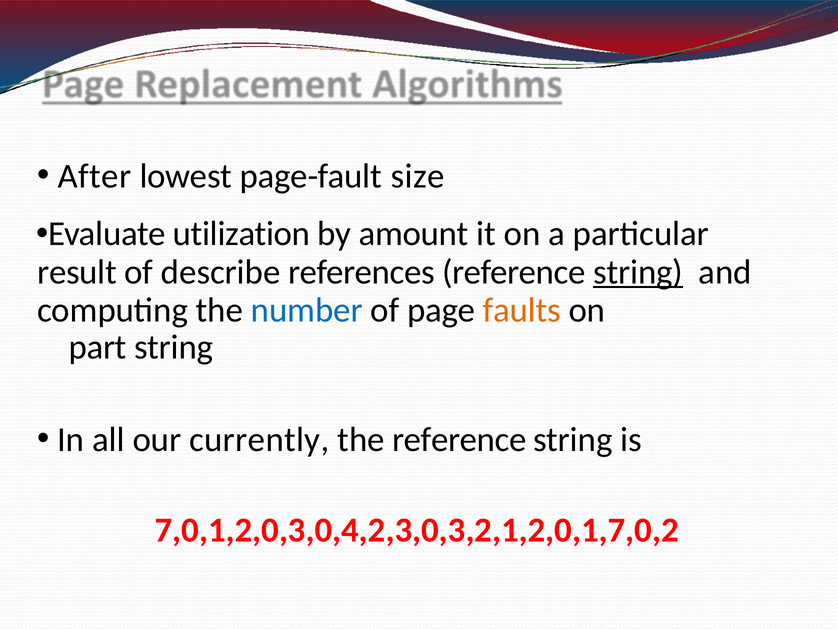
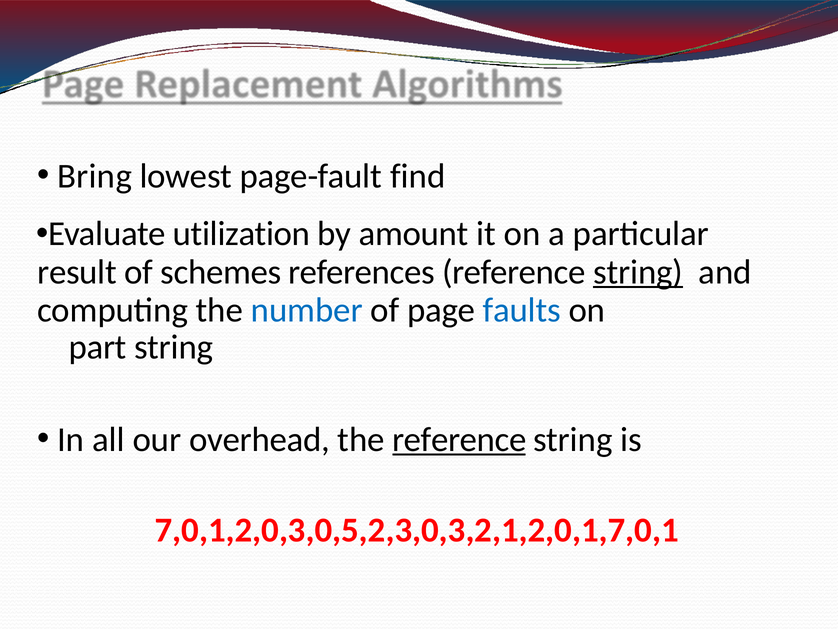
After: After -> Bring (95, 176)
size: size -> find (418, 176)
describe: describe -> schemes (221, 272)
faults colour: orange -> blue (522, 310)
currently: currently -> overhead (260, 439)
reference underline: none -> present (459, 439)
7,0,1,2,0,3,0,4,2,3,0,3,2,1,2,0,1,7,0,2: 7,0,1,2,0,3,0,4,2,3,0,3,2,1,2,0,1,7,0,2 -> 7,0,1,2,0,3,0,5,2,3,0,3,2,1,2,0,1,7,0,1 (417, 530)
